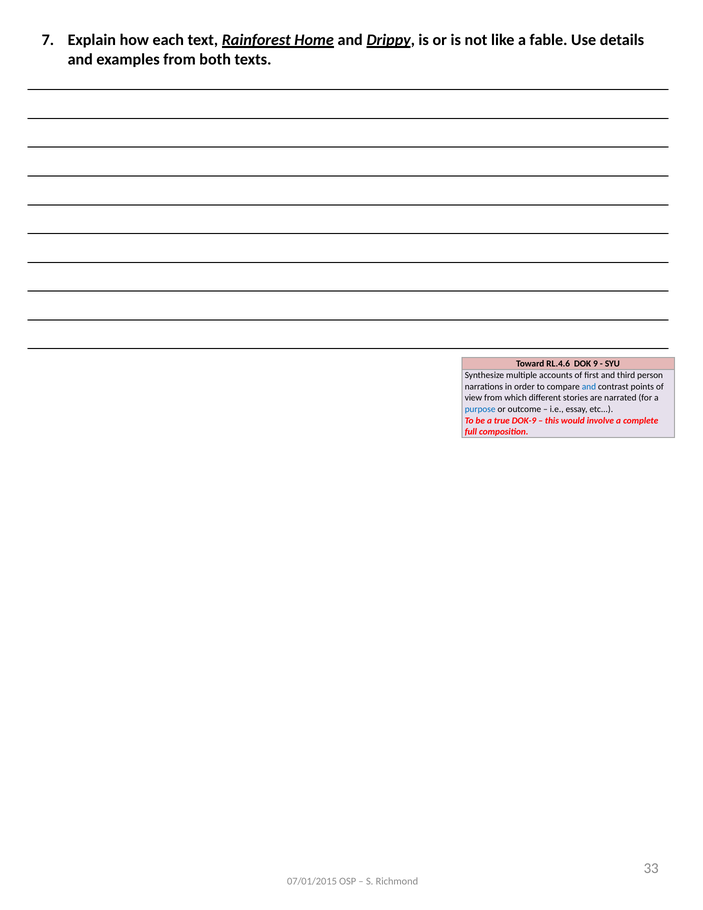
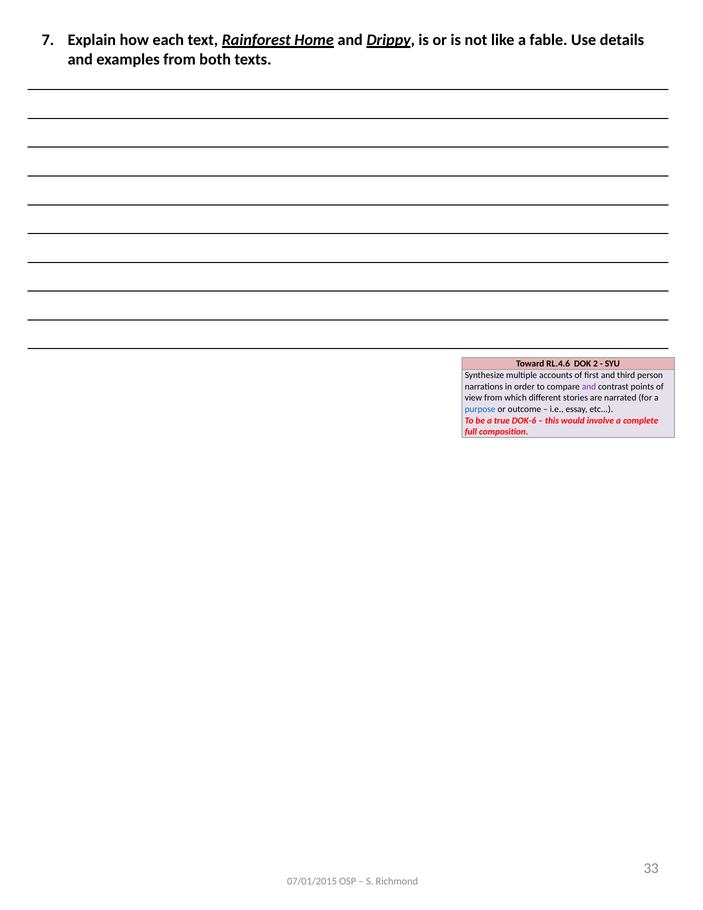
9: 9 -> 2 (596, 363)
and colour: blue -> purple (589, 387)
DOK-9: DOK-9 -> DOK-6 (524, 420)
